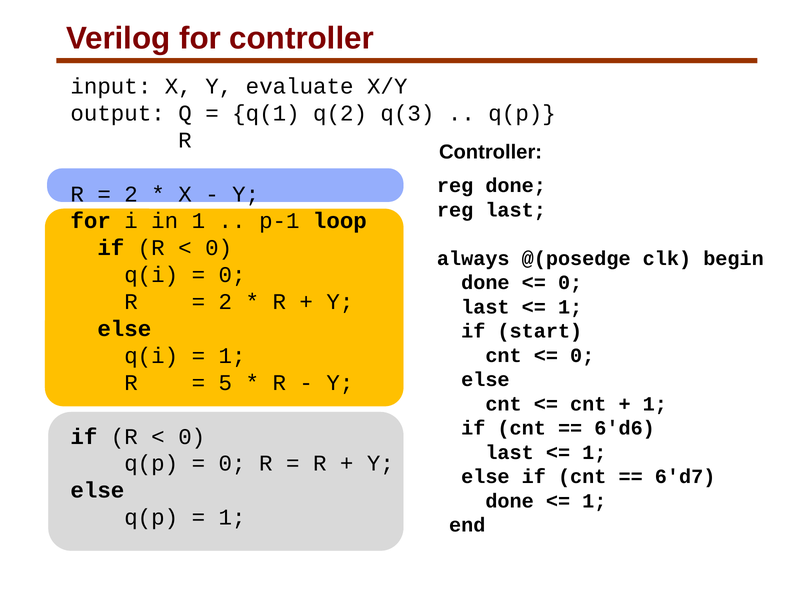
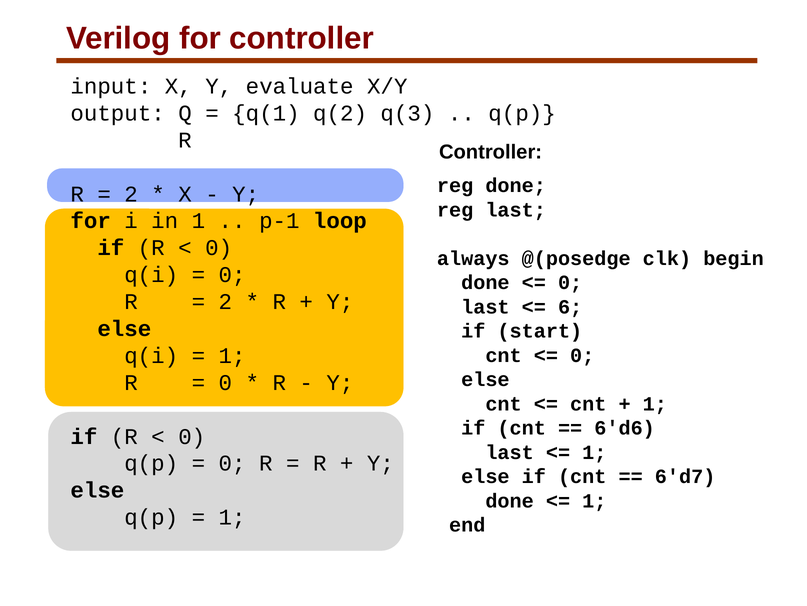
1: 1 -> 6 (570, 307)
5: 5 -> 0 (225, 382)
